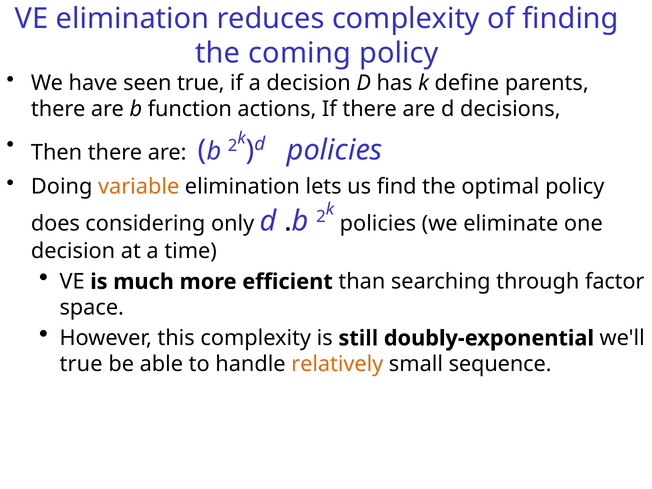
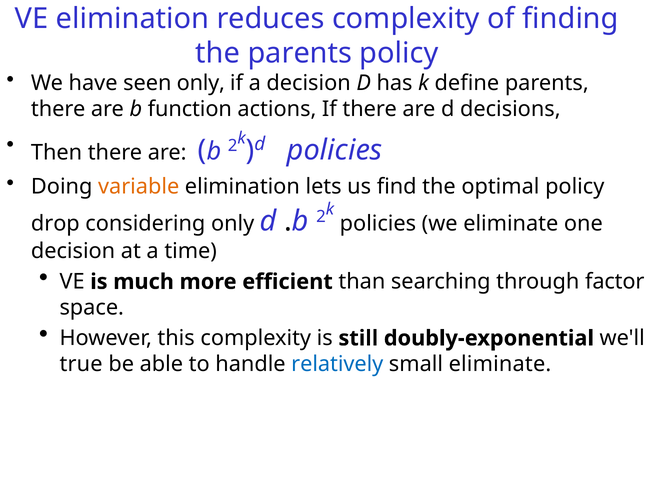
the coming: coming -> parents (300, 53)
seen true: true -> only (201, 83)
does: does -> drop (55, 224)
relatively colour: orange -> blue (337, 364)
small sequence: sequence -> eliminate (500, 364)
